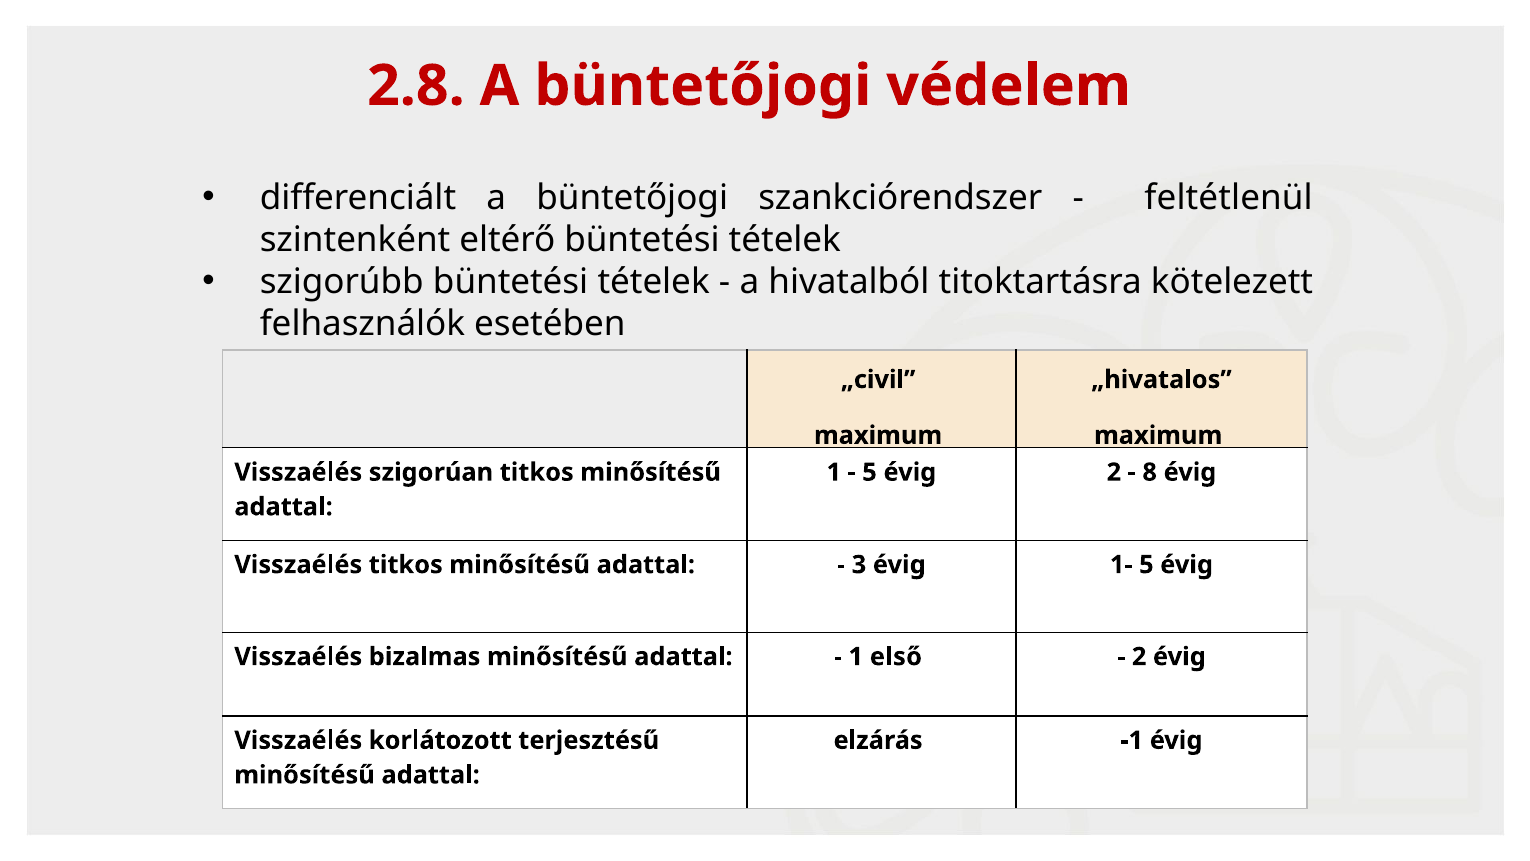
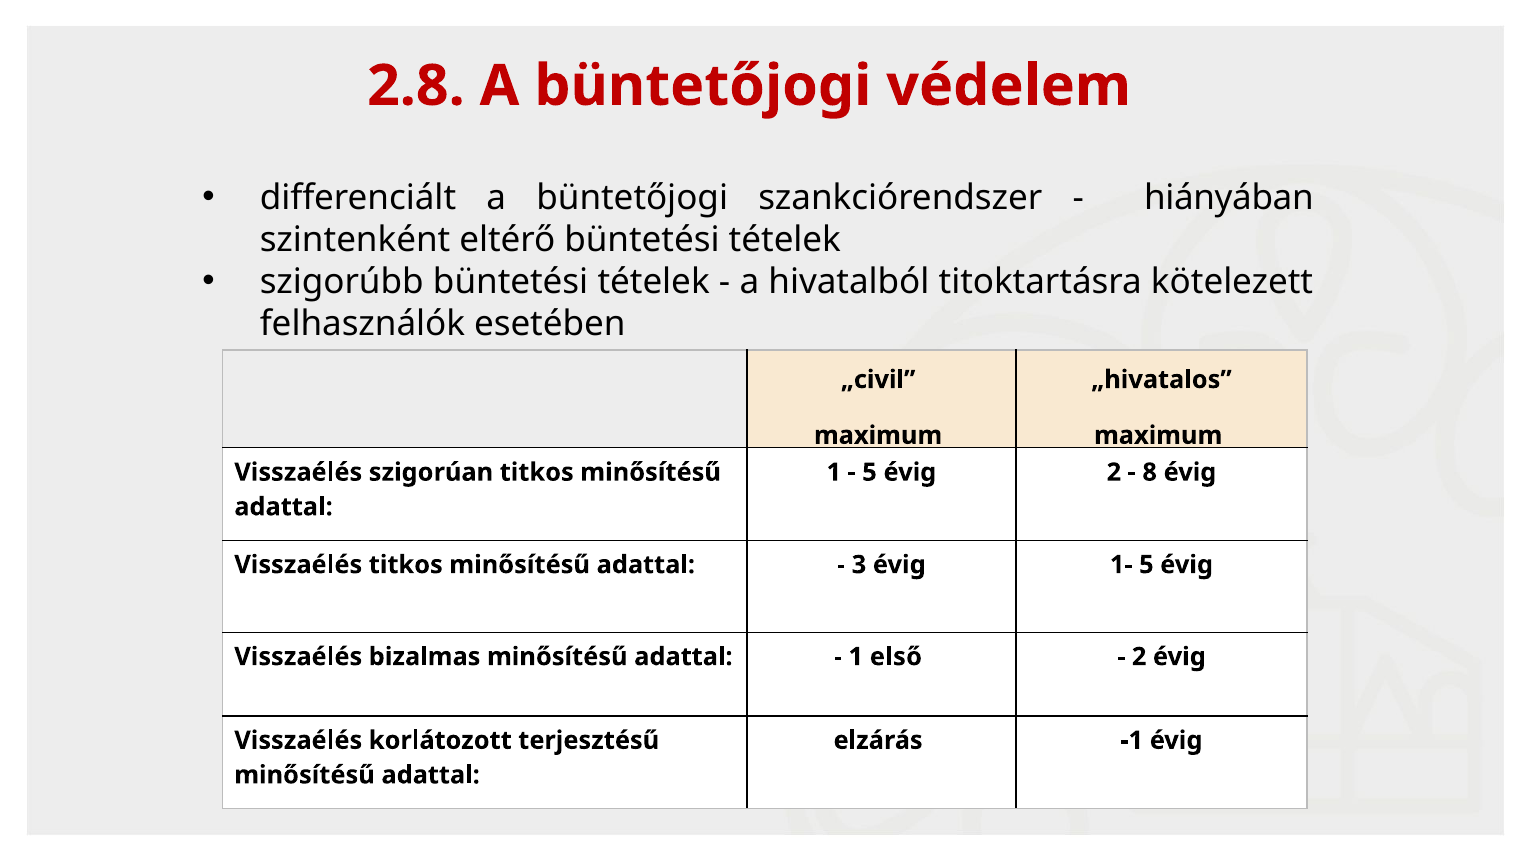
feltétlenül: feltétlenül -> hiányában (1229, 197)
